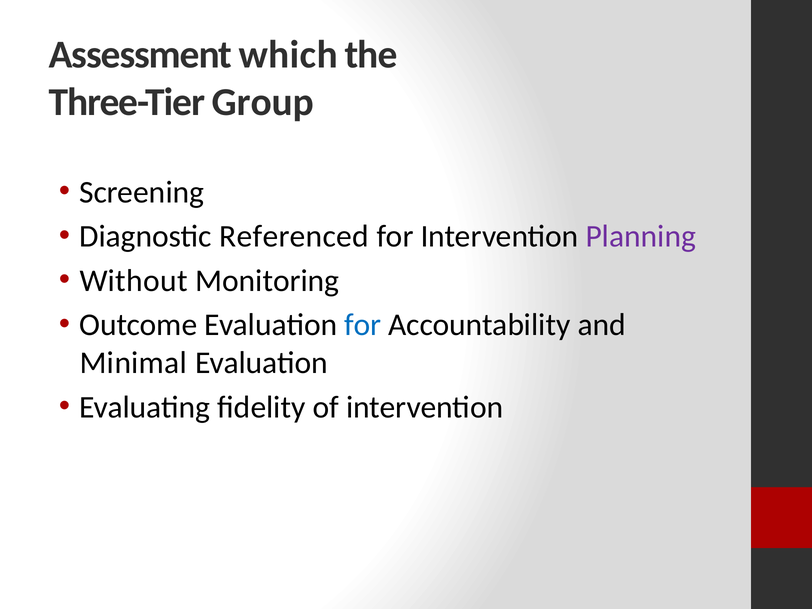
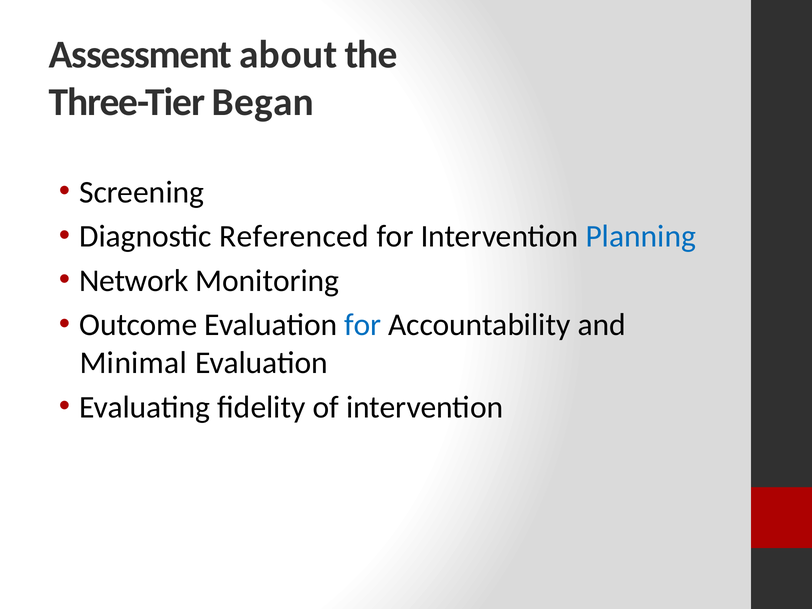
which: which -> about (288, 55)
Group: Group -> Began (263, 102)
Planning colour: purple -> blue (641, 237)
Without: Without -> Network (134, 281)
